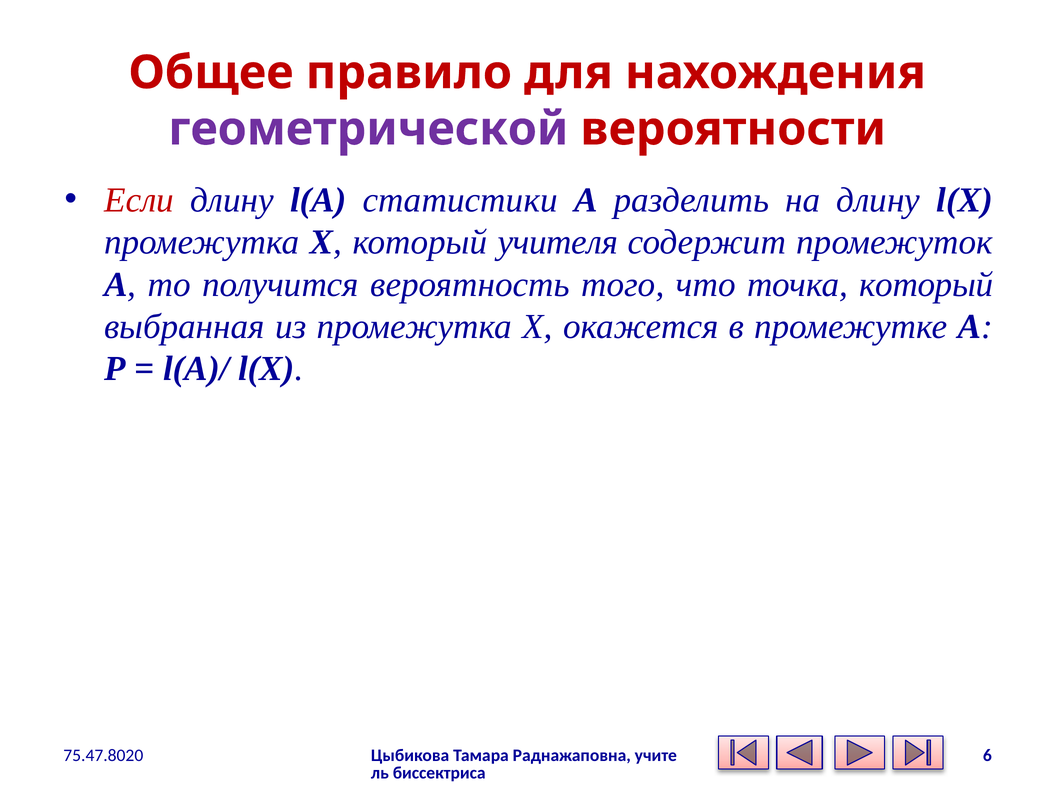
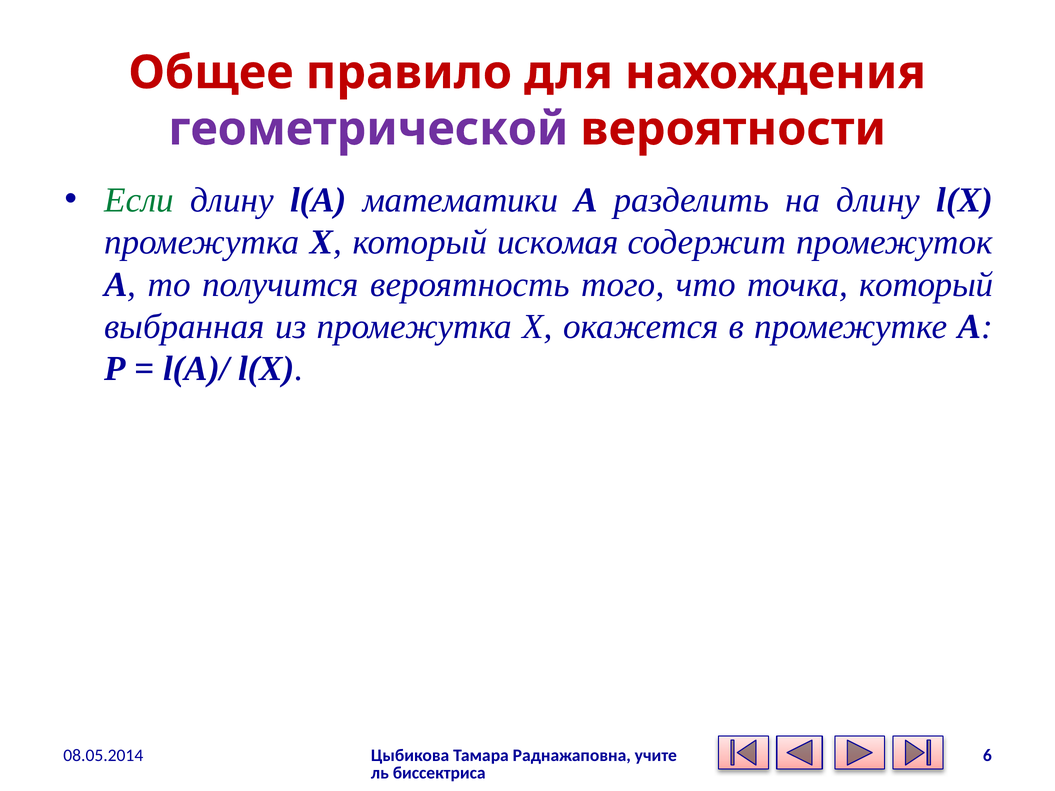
Если colour: red -> green (139, 200)
статистики: статистики -> математики (460, 200)
учителя: учителя -> искомая (558, 242)
75.47.8020: 75.47.8020 -> 08.05.2014 (103, 756)
